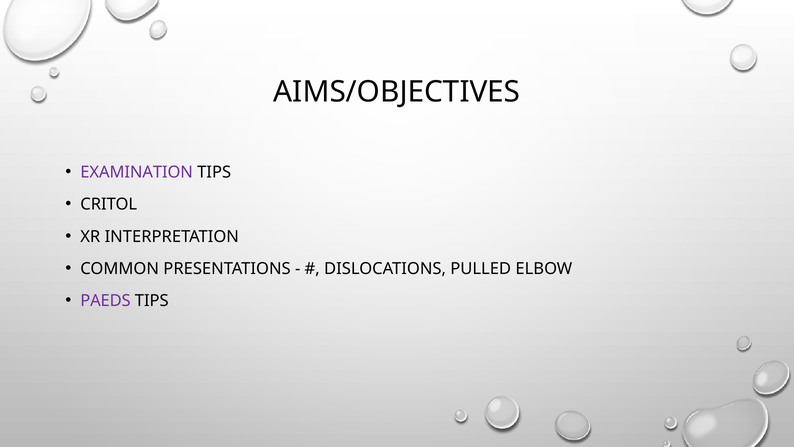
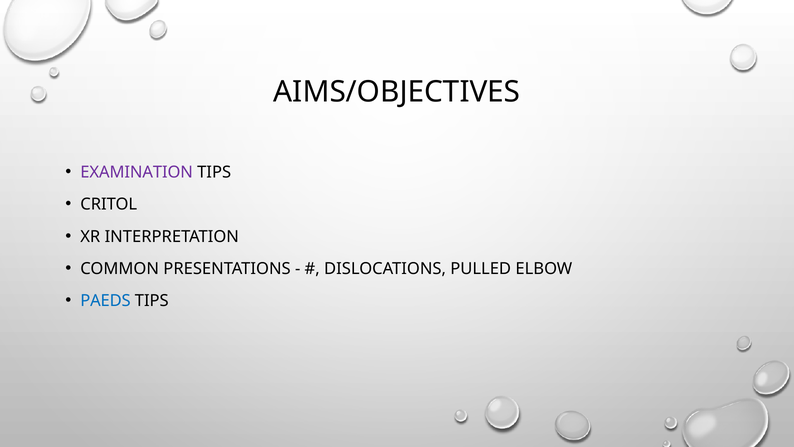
PAEDS colour: purple -> blue (106, 301)
